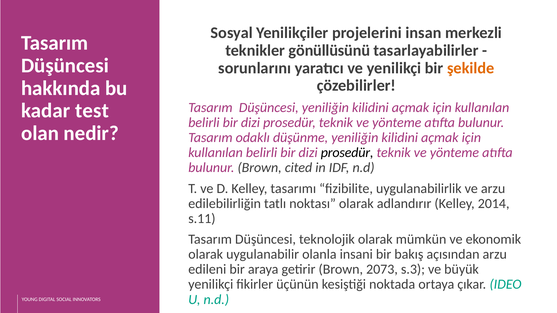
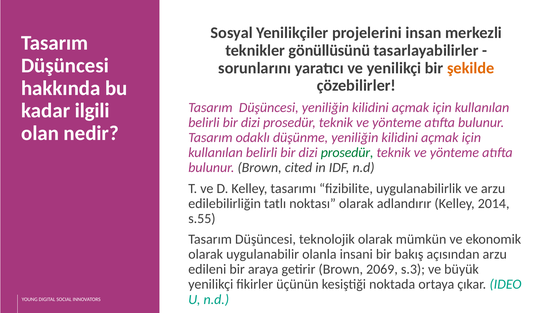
test: test -> ilgili (92, 111)
prosedür colour: black -> green (347, 153)
s.11: s.11 -> s.55 (202, 219)
2073: 2073 -> 2069 (382, 270)
